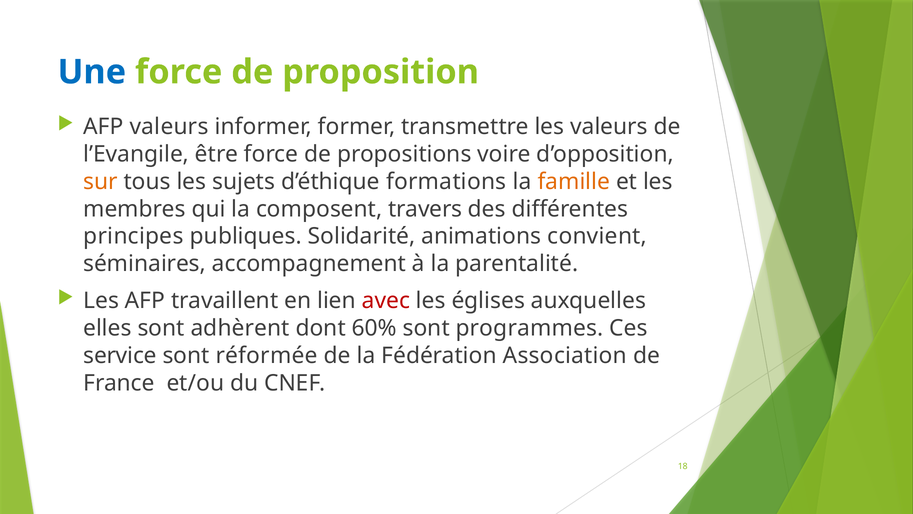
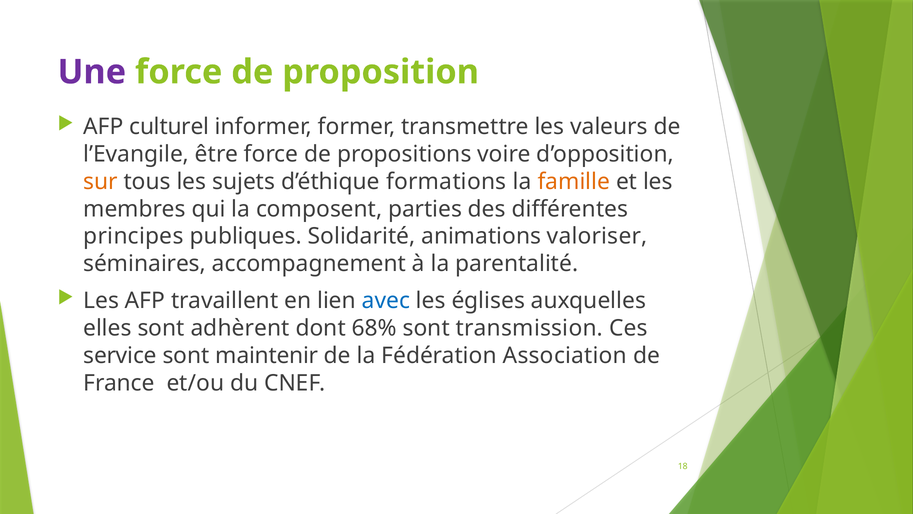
Une colour: blue -> purple (92, 72)
AFP valeurs: valeurs -> culturel (169, 127)
travers: travers -> parties (425, 209)
convient: convient -> valoriser (597, 236)
avec colour: red -> blue (386, 301)
60%: 60% -> 68% (374, 328)
programmes: programmes -> transmission (529, 328)
réformée: réformée -> maintenir (267, 355)
